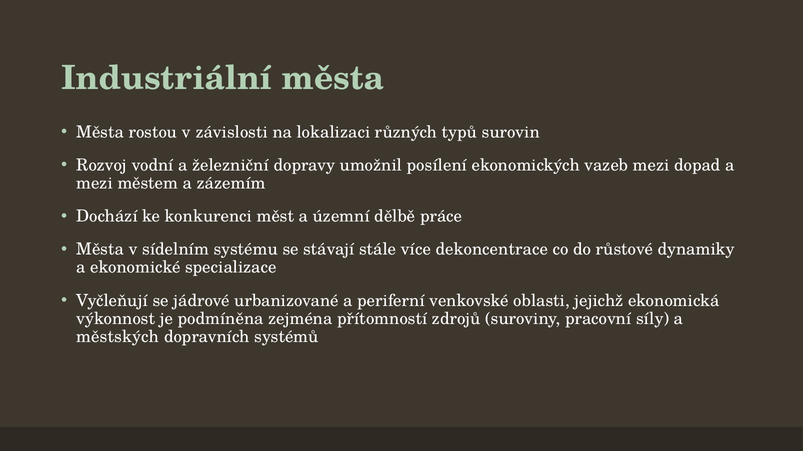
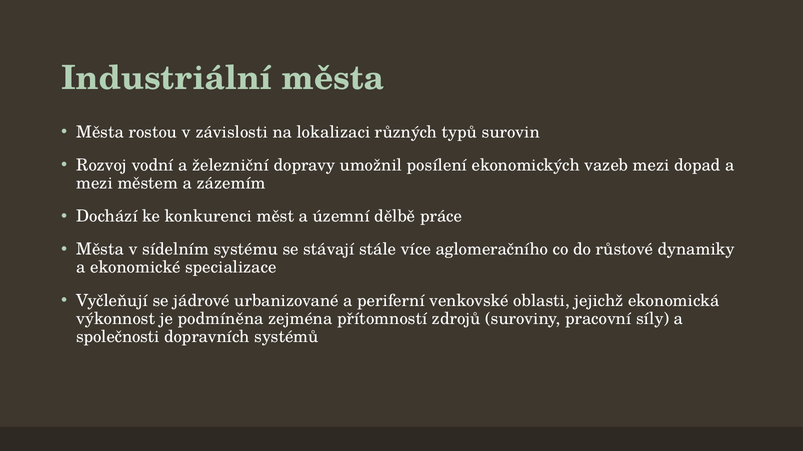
dekoncentrace: dekoncentrace -> aglomeračního (492, 250)
městských: městských -> společnosti (118, 337)
